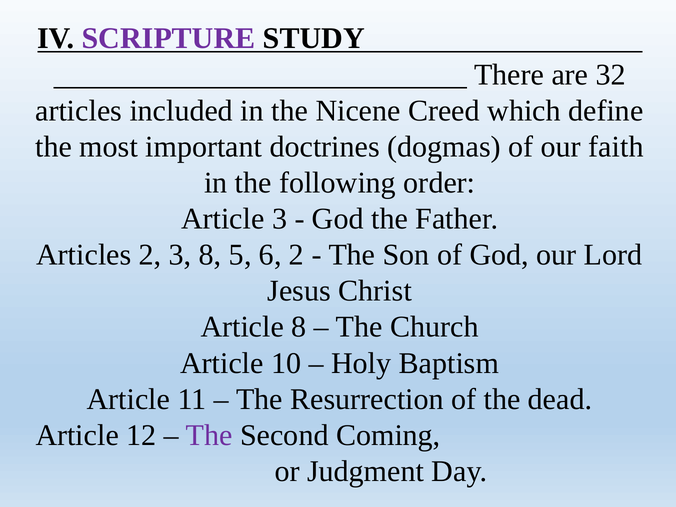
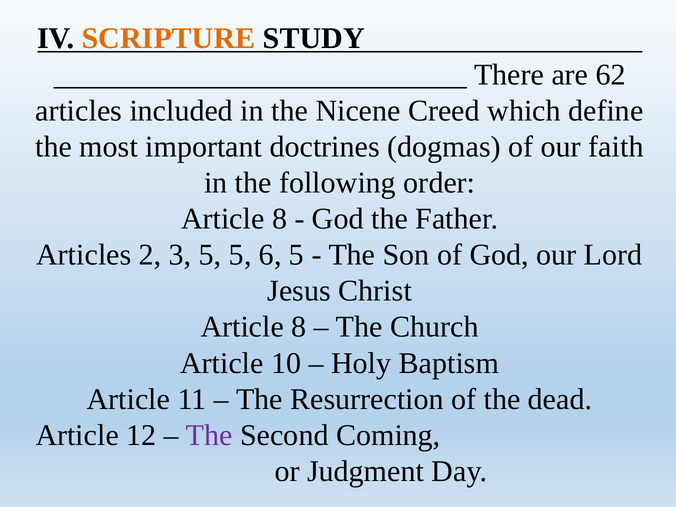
SCRIPTURE colour: purple -> orange (169, 39)
32: 32 -> 62 (611, 75)
3: 3 -> 8 (280, 219)
3 8: 8 -> 5 (210, 255)
6 2: 2 -> 5 (297, 255)
